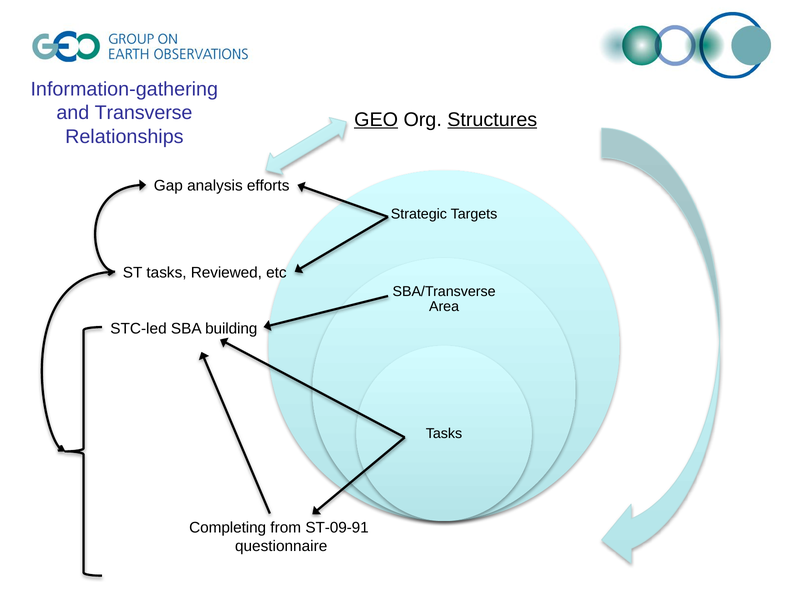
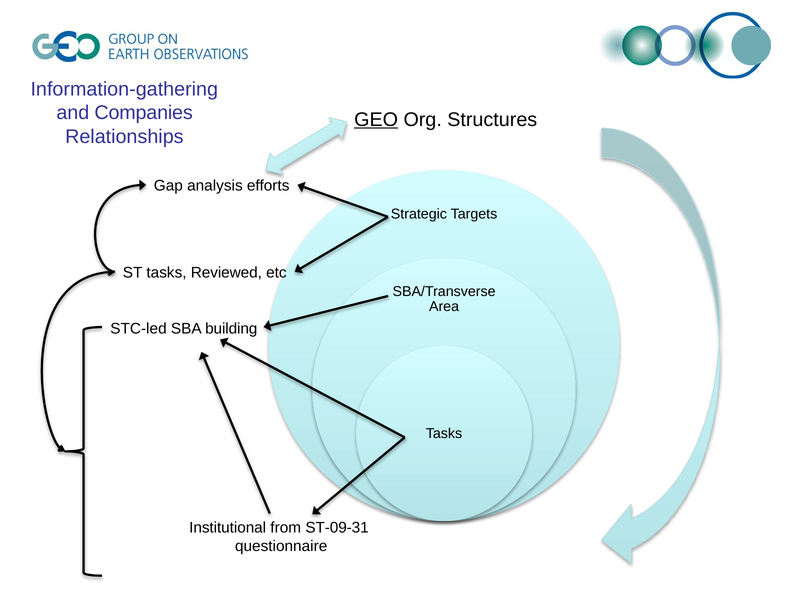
Transverse: Transverse -> Companies (144, 113)
Structures underline: present -> none (492, 120)
Completing: Completing -> Institutional (228, 528)
ST-09-91: ST-09-91 -> ST-09-31 (337, 528)
